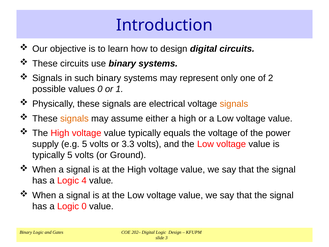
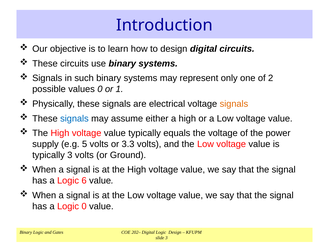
signals colour: orange -> blue (74, 118)
typically 5: 5 -> 3 (70, 155)
4: 4 -> 6 (84, 181)
